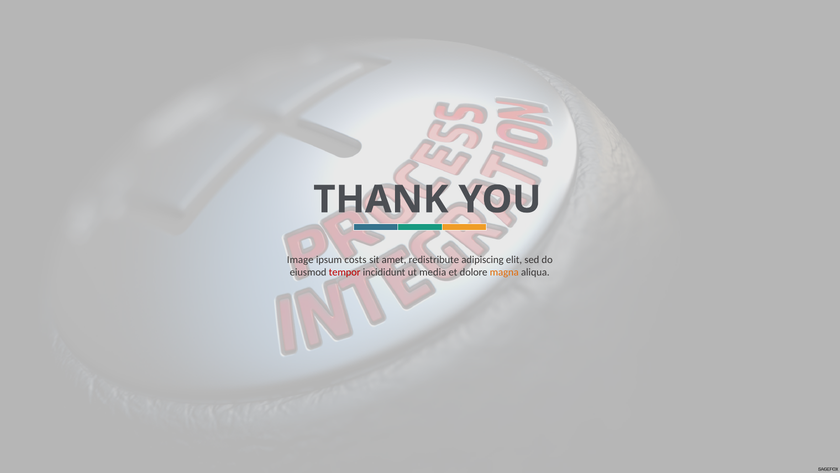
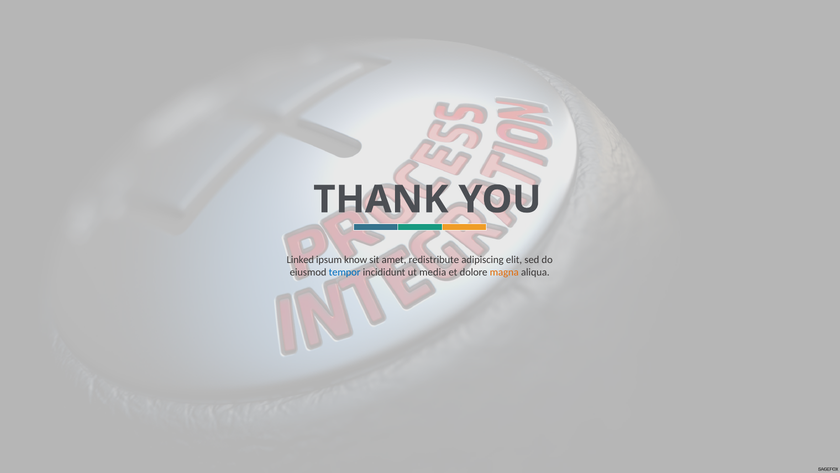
Image: Image -> Linked (300, 259)
costs: costs -> know (356, 259)
tempor colour: red -> blue (345, 272)
